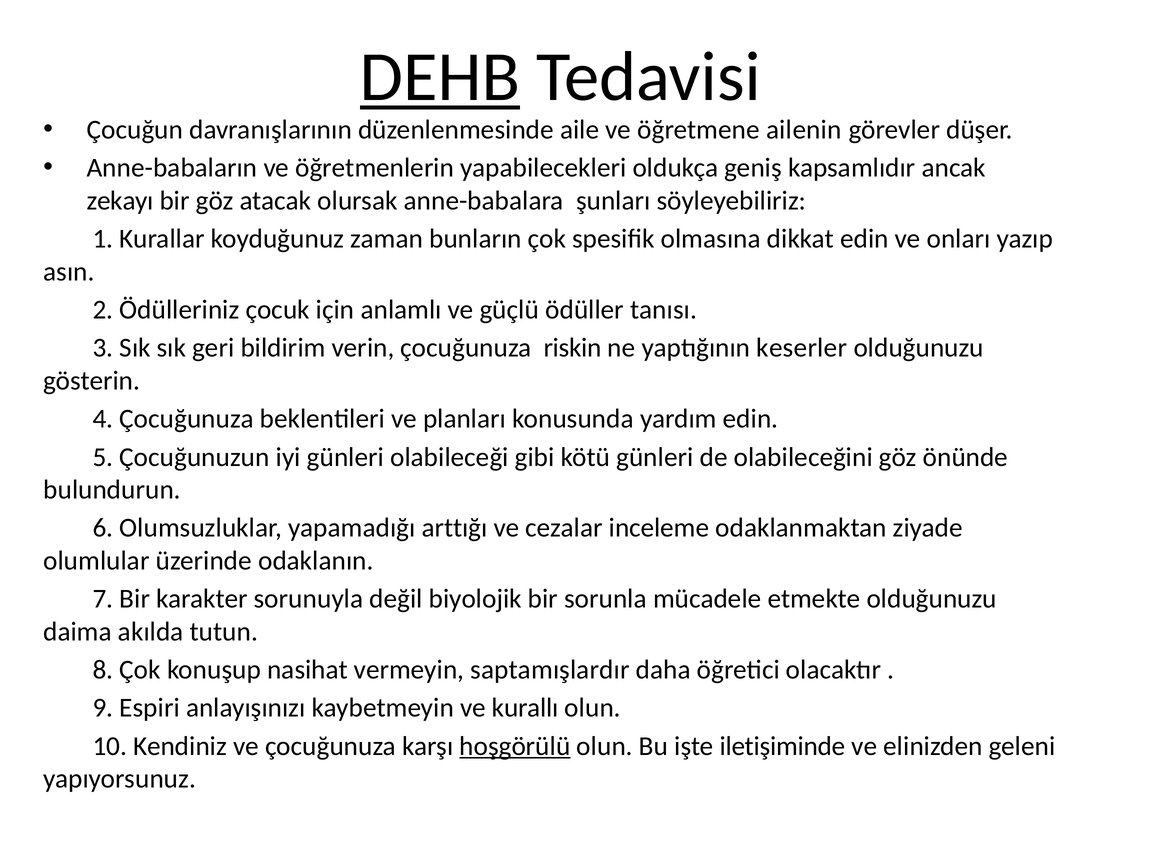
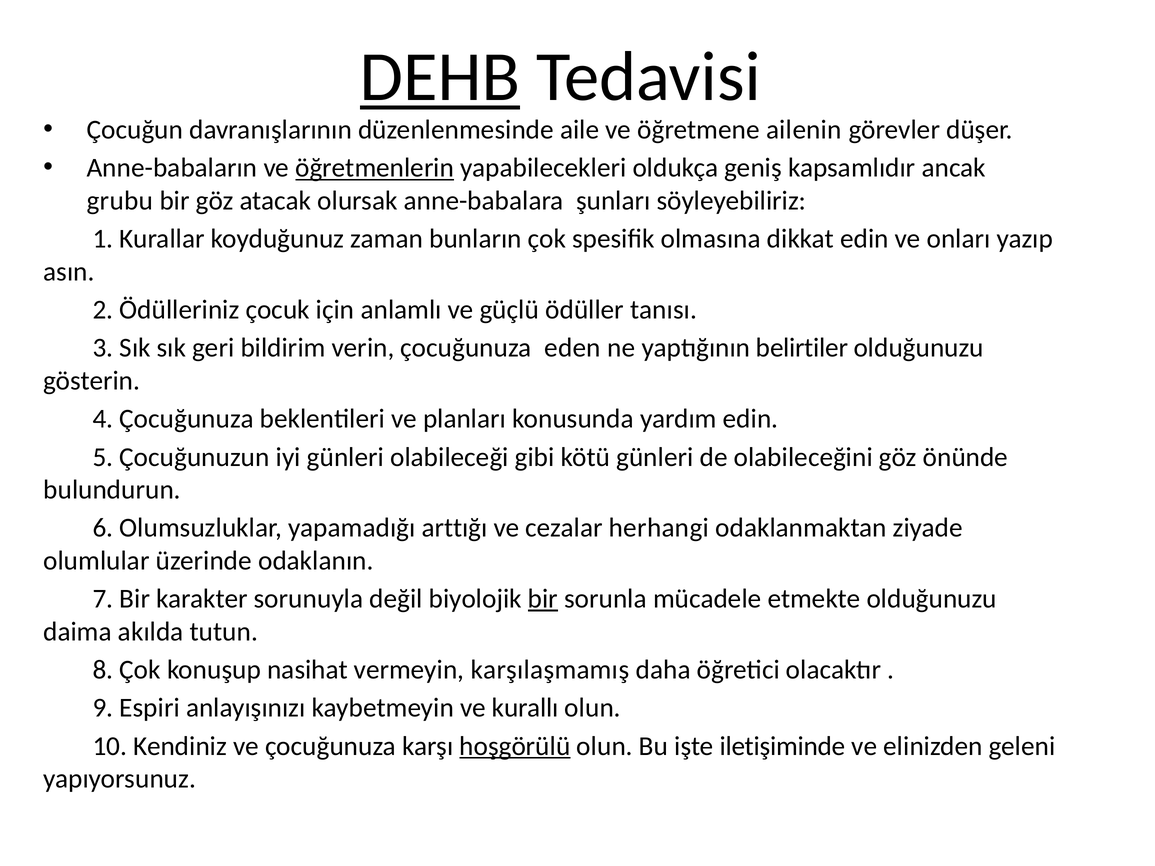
öğretmenlerin underline: none -> present (375, 168)
zekayı: zekayı -> grubu (120, 201)
riskin: riskin -> eden (572, 348)
keserler: keserler -> belirtiler (802, 348)
inceleme: inceleme -> herhangi (659, 528)
bir underline: none -> present (543, 599)
saptamışlardır: saptamışlardır -> karşılaşmamış (550, 670)
